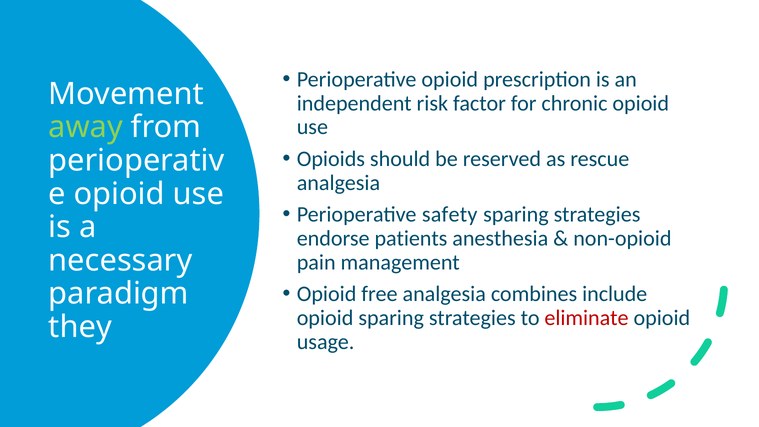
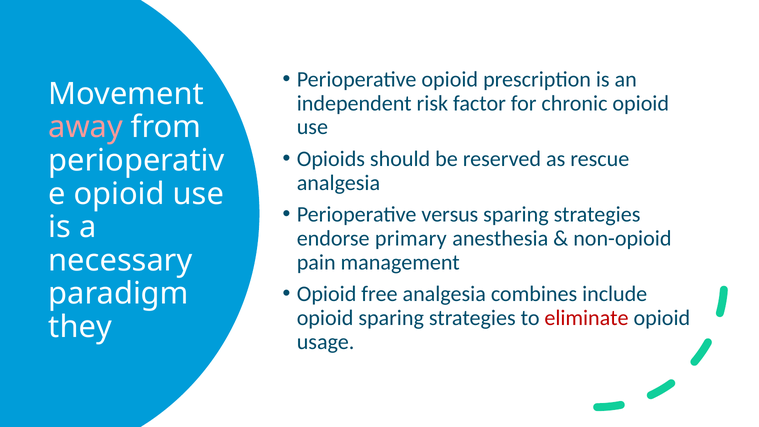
away colour: light green -> pink (86, 127)
safety: safety -> versus (450, 214)
patients: patients -> primary (411, 238)
